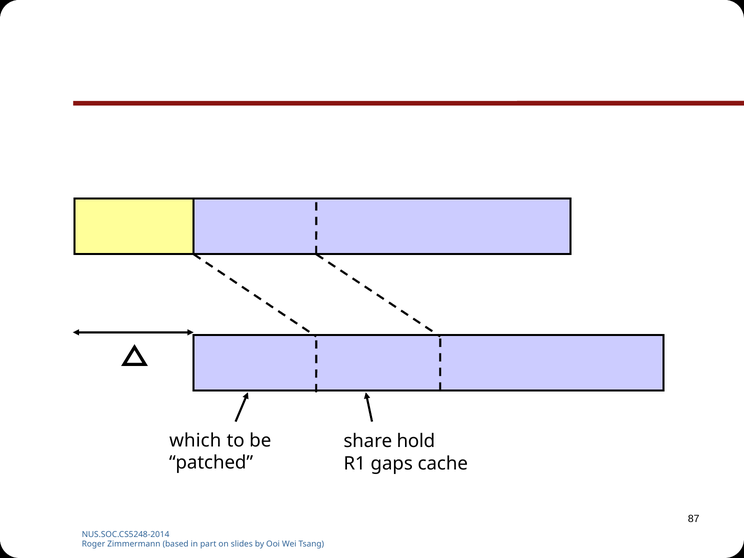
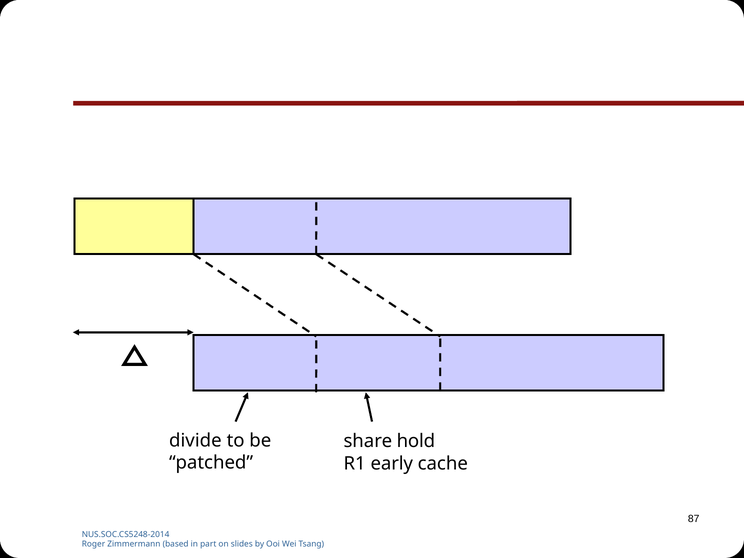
which: which -> divide (195, 440)
gaps: gaps -> early (392, 464)
